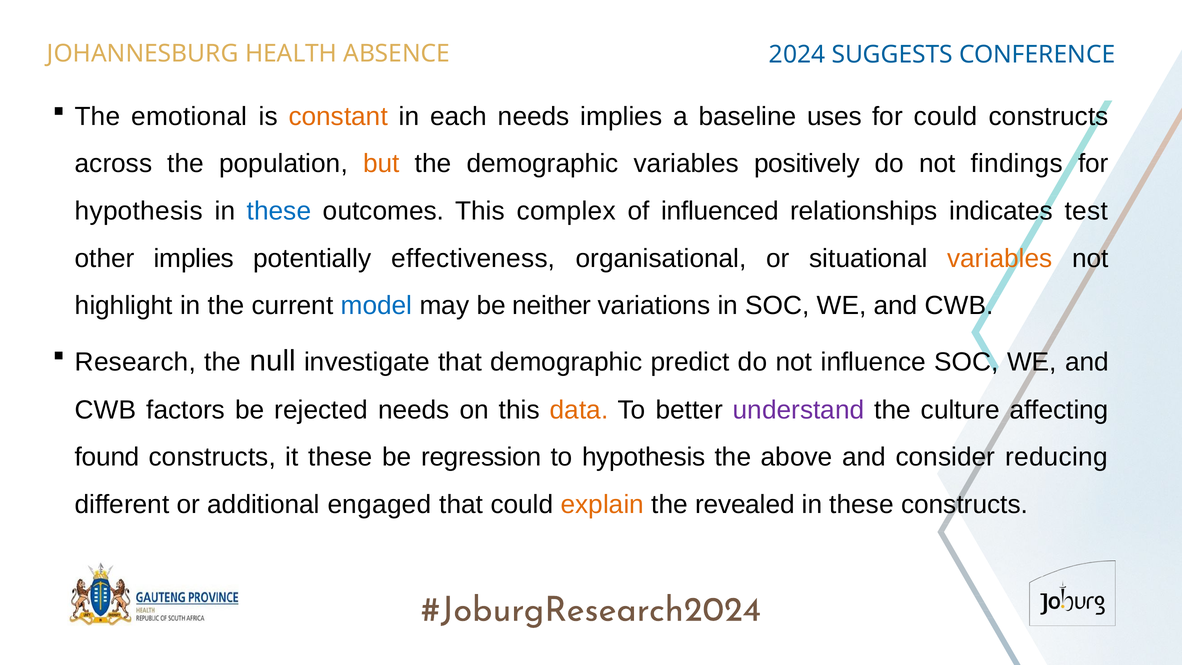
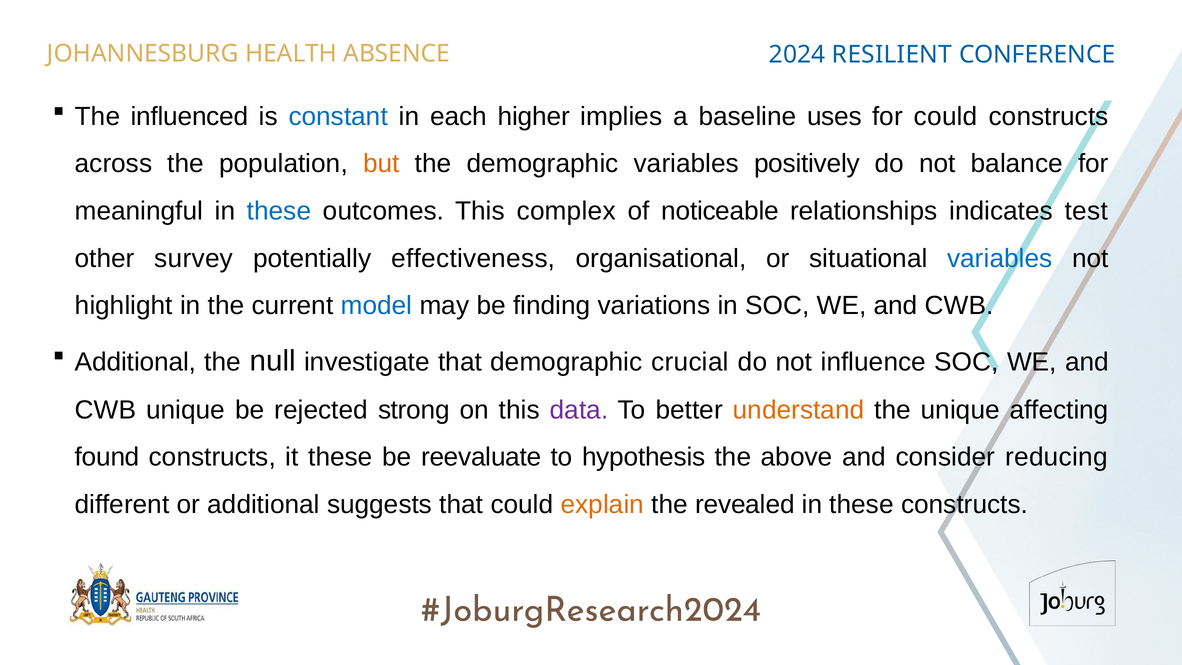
SUGGESTS: SUGGESTS -> RESILIENT (892, 55)
emotional: emotional -> influenced (190, 116)
constant colour: orange -> blue (338, 116)
each needs: needs -> higher (534, 116)
findings: findings -> balance (1017, 164)
hypothesis: hypothesis -> meaningful (139, 211)
influenced: influenced -> noticeable (720, 211)
other implies: implies -> survey (194, 258)
variables colour: orange -> blue (1000, 258)
neither: neither -> finding (552, 306)
Research: Research -> Additional (136, 362)
predict: predict -> crucial (690, 362)
CWB factors: factors -> unique (186, 410)
rejected needs: needs -> strong (414, 410)
data colour: orange -> purple (579, 410)
understand colour: purple -> orange (799, 410)
the culture: culture -> unique (960, 410)
regression: regression -> reevaluate (481, 457)
engaged: engaged -> suggests (380, 504)
